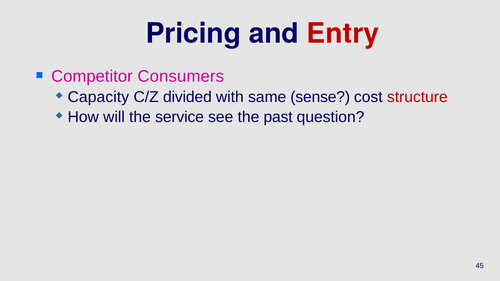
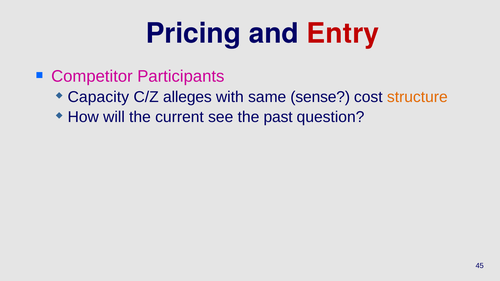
Consumers: Consumers -> Participants (181, 76)
divided: divided -> alleges (187, 97)
structure colour: red -> orange (417, 97)
service: service -> current (179, 117)
